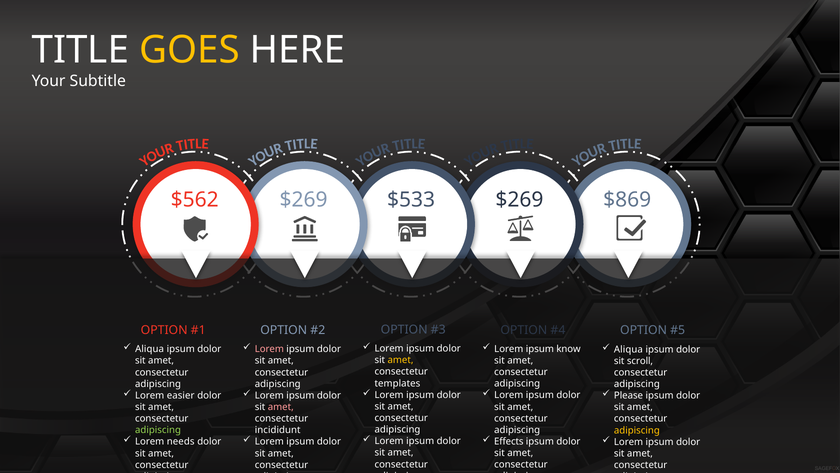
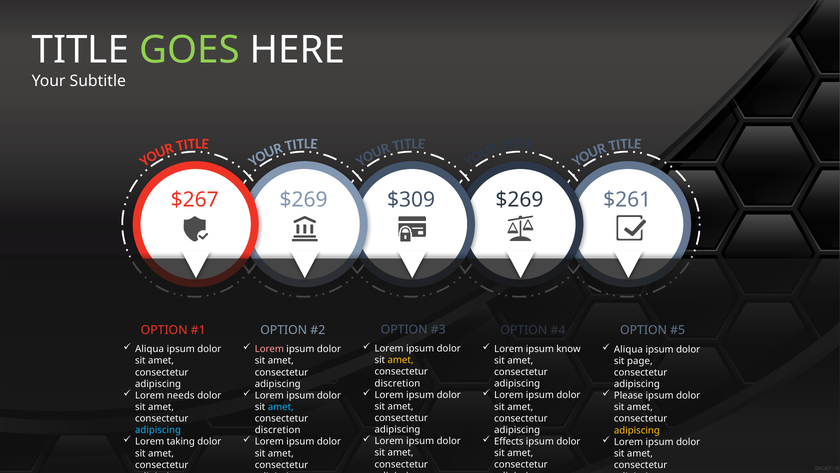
GOES colour: yellow -> light green (189, 50)
$562: $562 -> $267 (195, 200)
$533: $533 -> $309 (411, 200)
$869: $869 -> $261 (627, 200)
scroll: scroll -> page (640, 361)
templates: templates -> discretion (397, 383)
easier: easier -> needs (181, 395)
amet colour: pink -> light blue (281, 407)
adipiscing colour: light green -> light blue (158, 430)
incididunt: incididunt -> discretion (278, 430)
needs: needs -> taking (181, 441)
